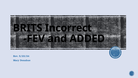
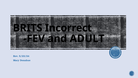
ADDED: ADDED -> ADULT (87, 38)
